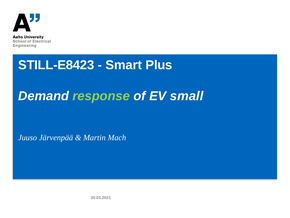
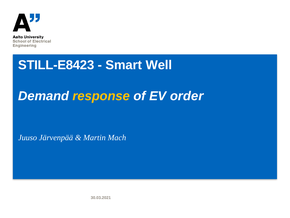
Plus: Plus -> Well (159, 65)
response colour: light green -> yellow (101, 96)
small: small -> order (187, 96)
